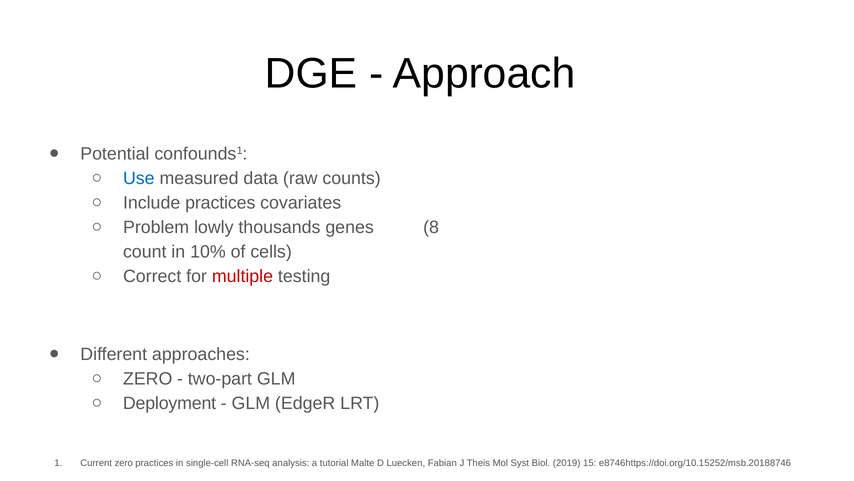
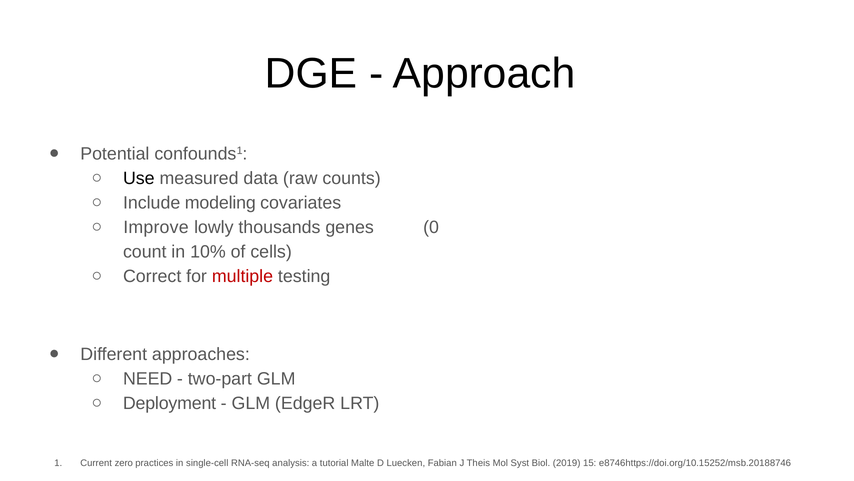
Use colour: blue -> black (139, 178)
Include practices: practices -> modeling (220, 203)
Problem: Problem -> Improve (156, 227)
8: 8 -> 0 (431, 227)
ZERO: ZERO -> NEED (148, 378)
